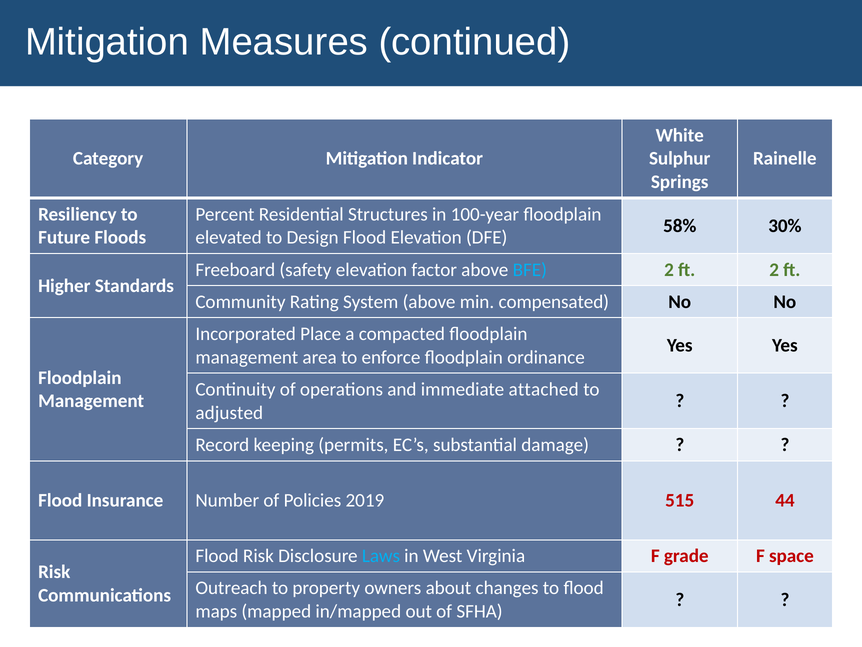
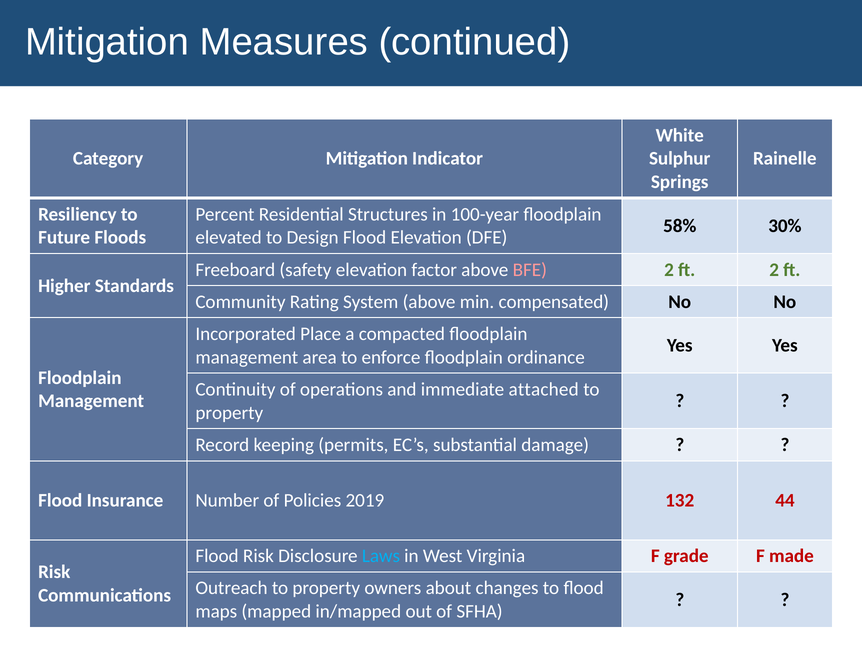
BFE colour: light blue -> pink (530, 270)
adjusted: adjusted -> property (229, 413)
515: 515 -> 132 (680, 500)
space: space -> made (791, 556)
